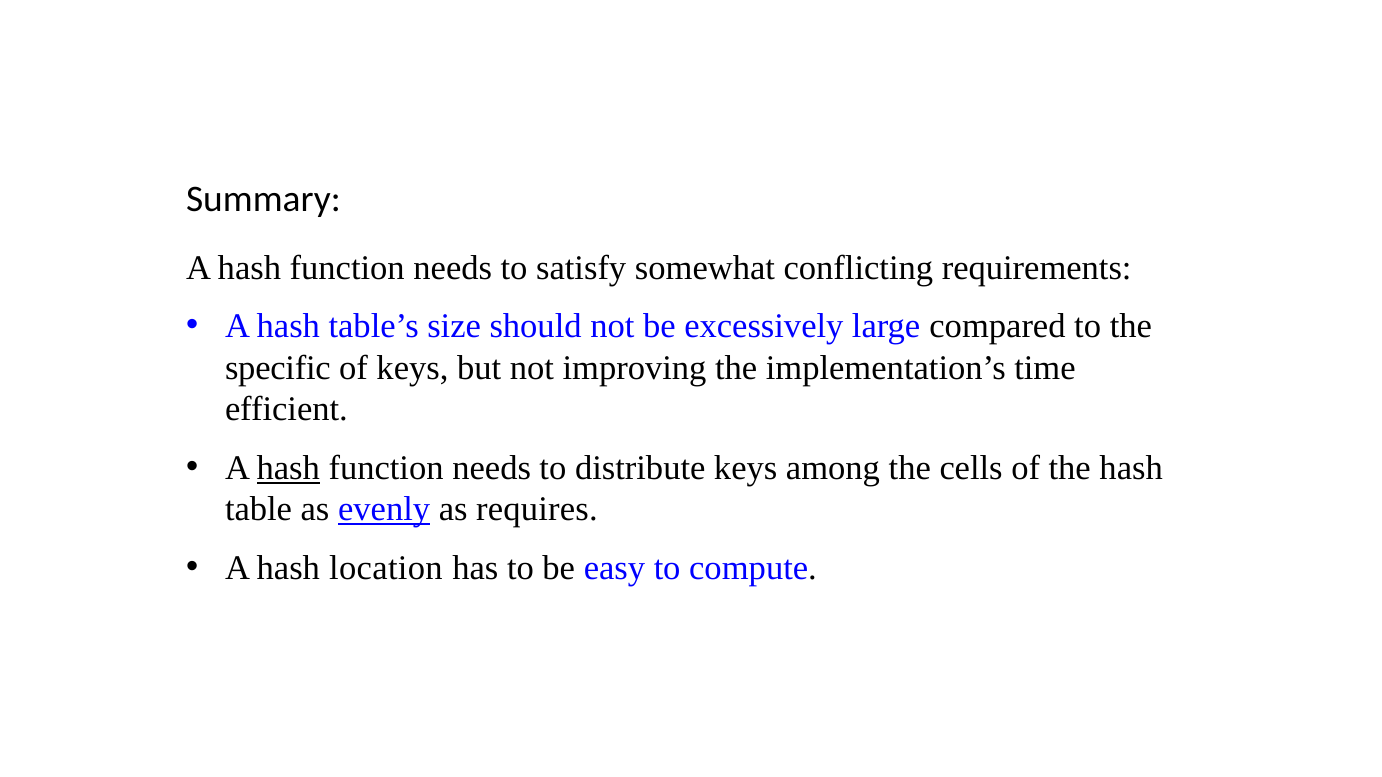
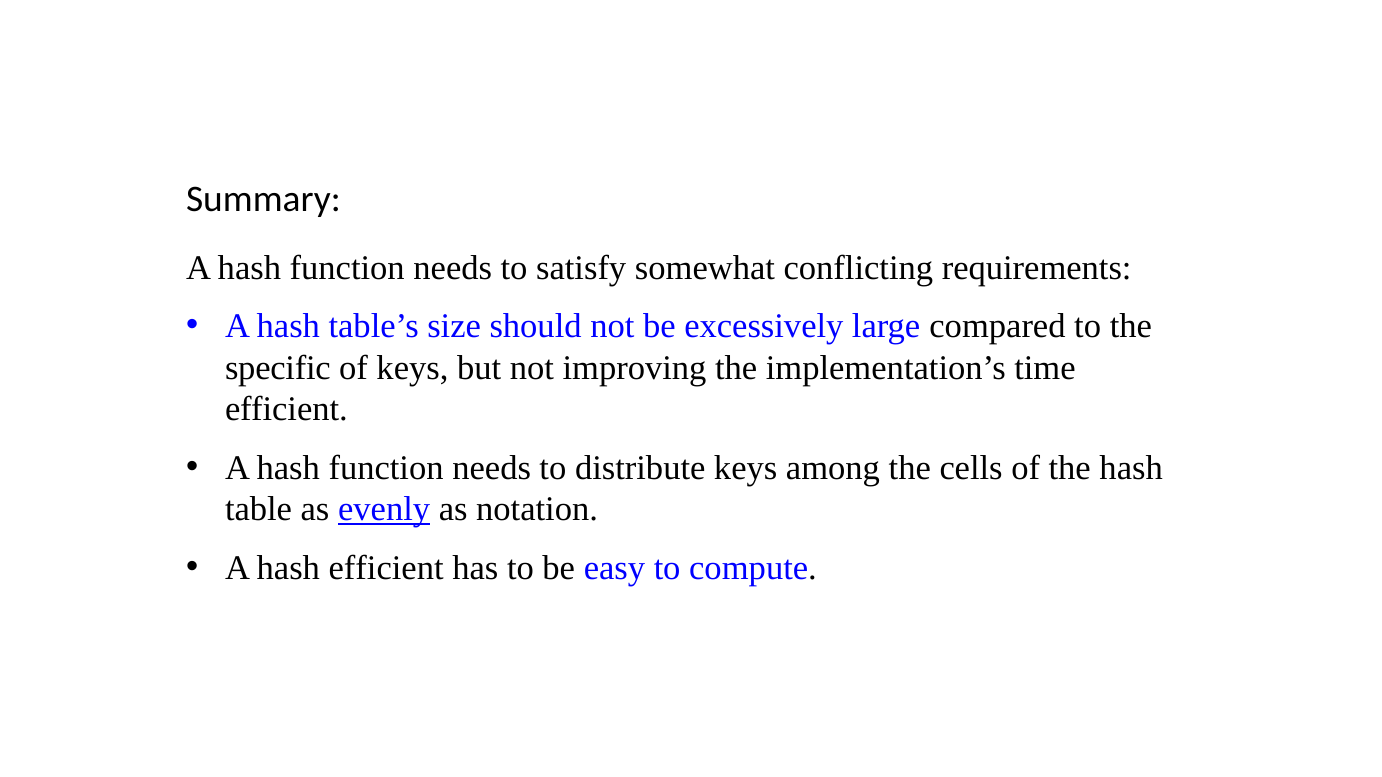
hash underline: present -> none (288, 468)
requires: requires -> notation (537, 510)
hash location: location -> efficient (386, 568)
